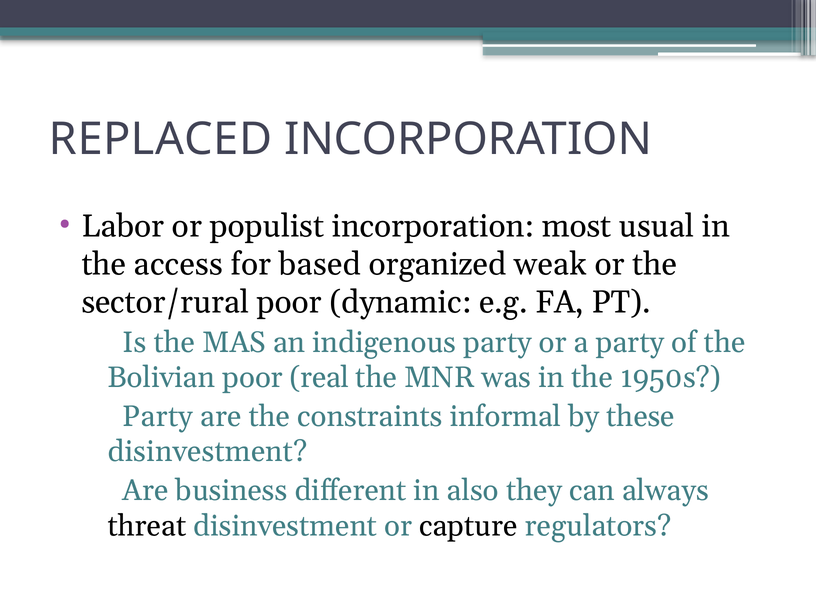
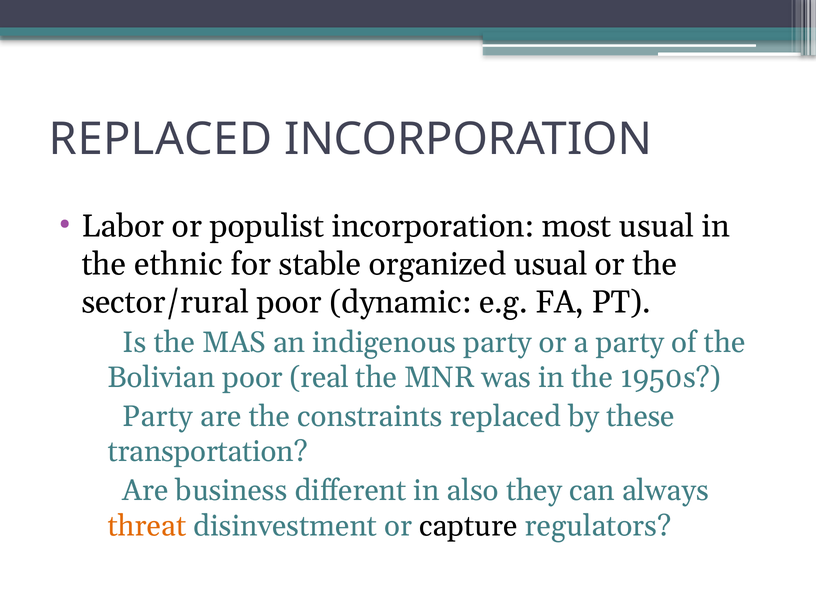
access: access -> ethnic (178, 264)
based: based -> stable (320, 264)
organized weak: weak -> usual (551, 264)
constraints informal: informal -> replaced (505, 416)
disinvestment: disinvestment -> transportation (208, 452)
threat colour: black -> orange (147, 526)
